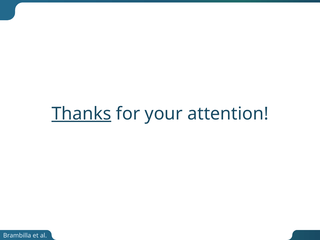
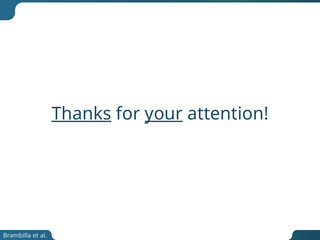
your underline: none -> present (164, 114)
